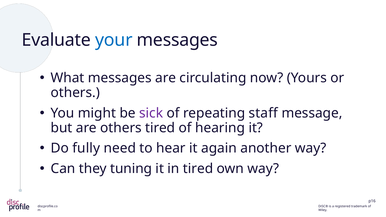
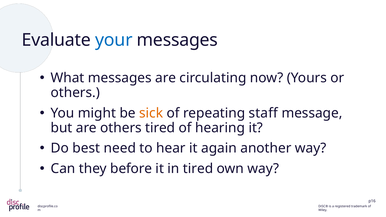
sick colour: purple -> orange (151, 113)
fully: fully -> best (86, 148)
tuning: tuning -> before (131, 169)
